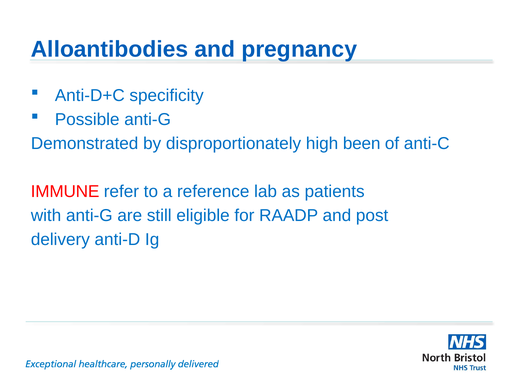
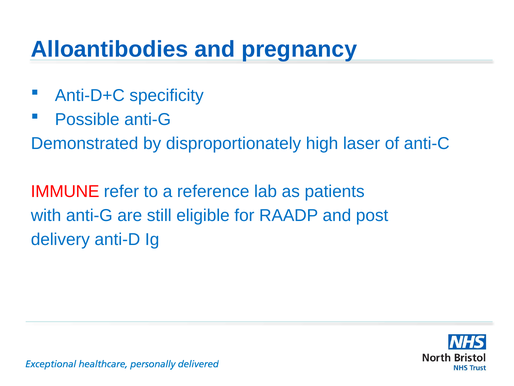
been: been -> laser (362, 143)
